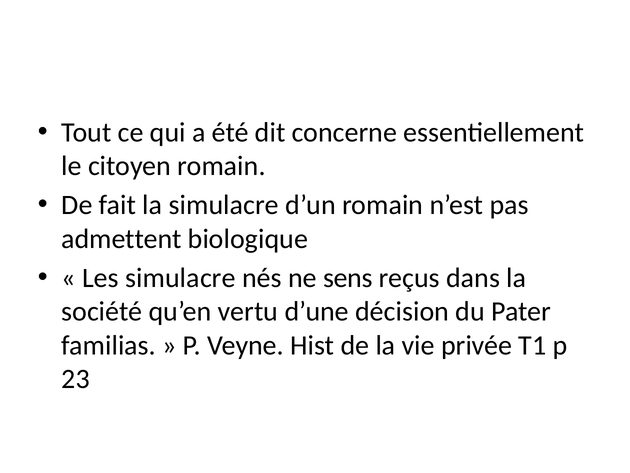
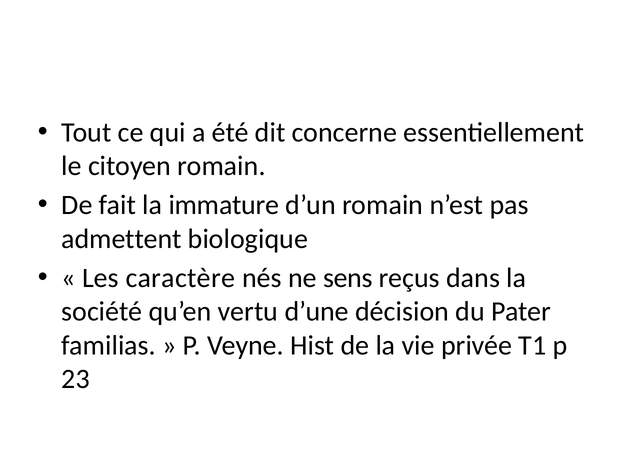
la simulacre: simulacre -> immature (224, 205)
Les simulacre: simulacre -> caractère (180, 278)
